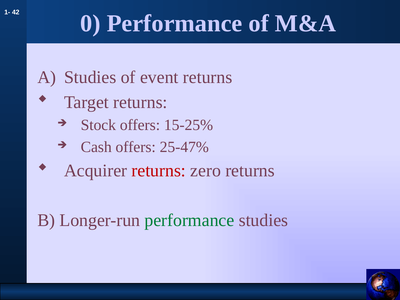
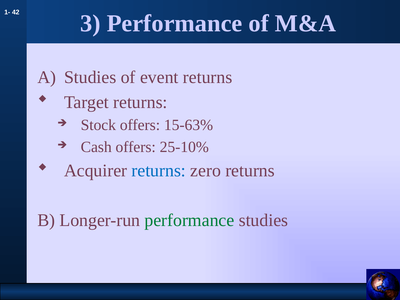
0: 0 -> 3 (90, 23)
15-25%: 15-25% -> 15-63% (189, 125)
25-47%: 25-47% -> 25-10% (184, 147)
returns colour: red -> blue (159, 171)
